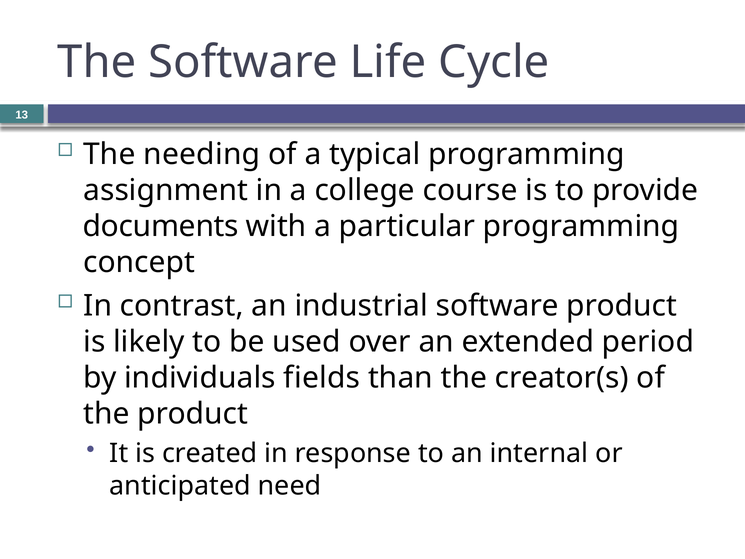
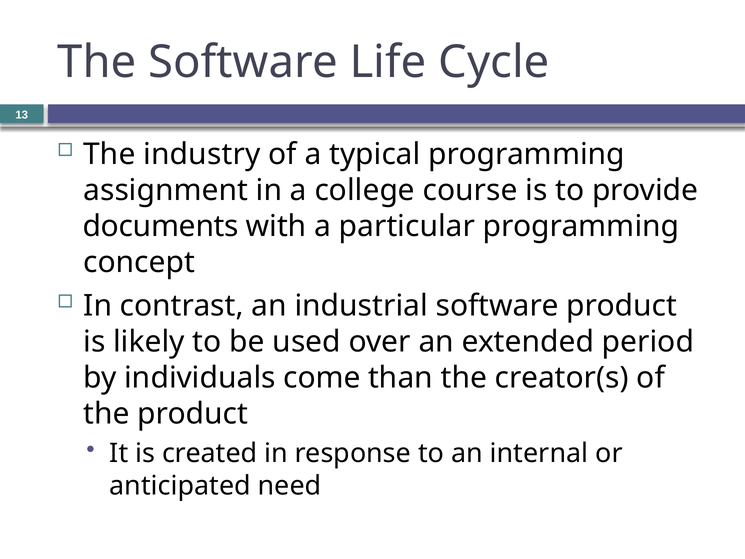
needing: needing -> industry (202, 154)
fields: fields -> come (322, 378)
